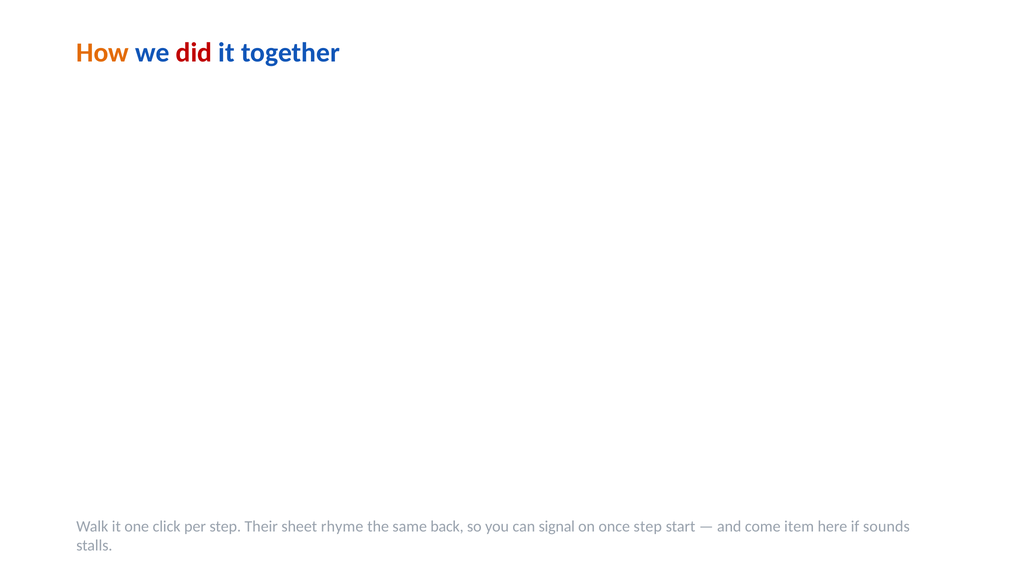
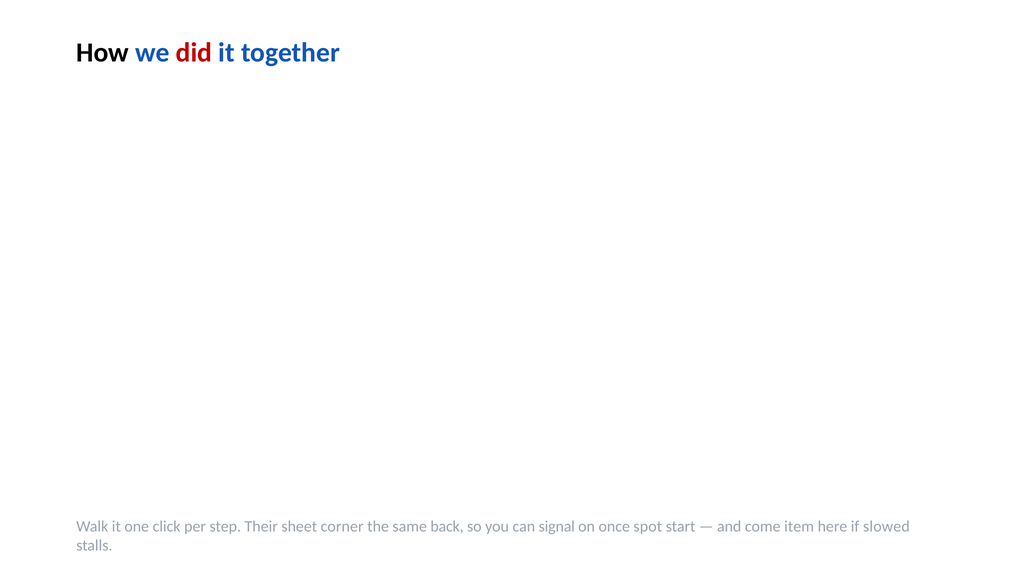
How colour: orange -> black (103, 53)
rhyme: rhyme -> corner (342, 526)
once step: step -> spot (648, 526)
sounds: sounds -> slowed (886, 526)
